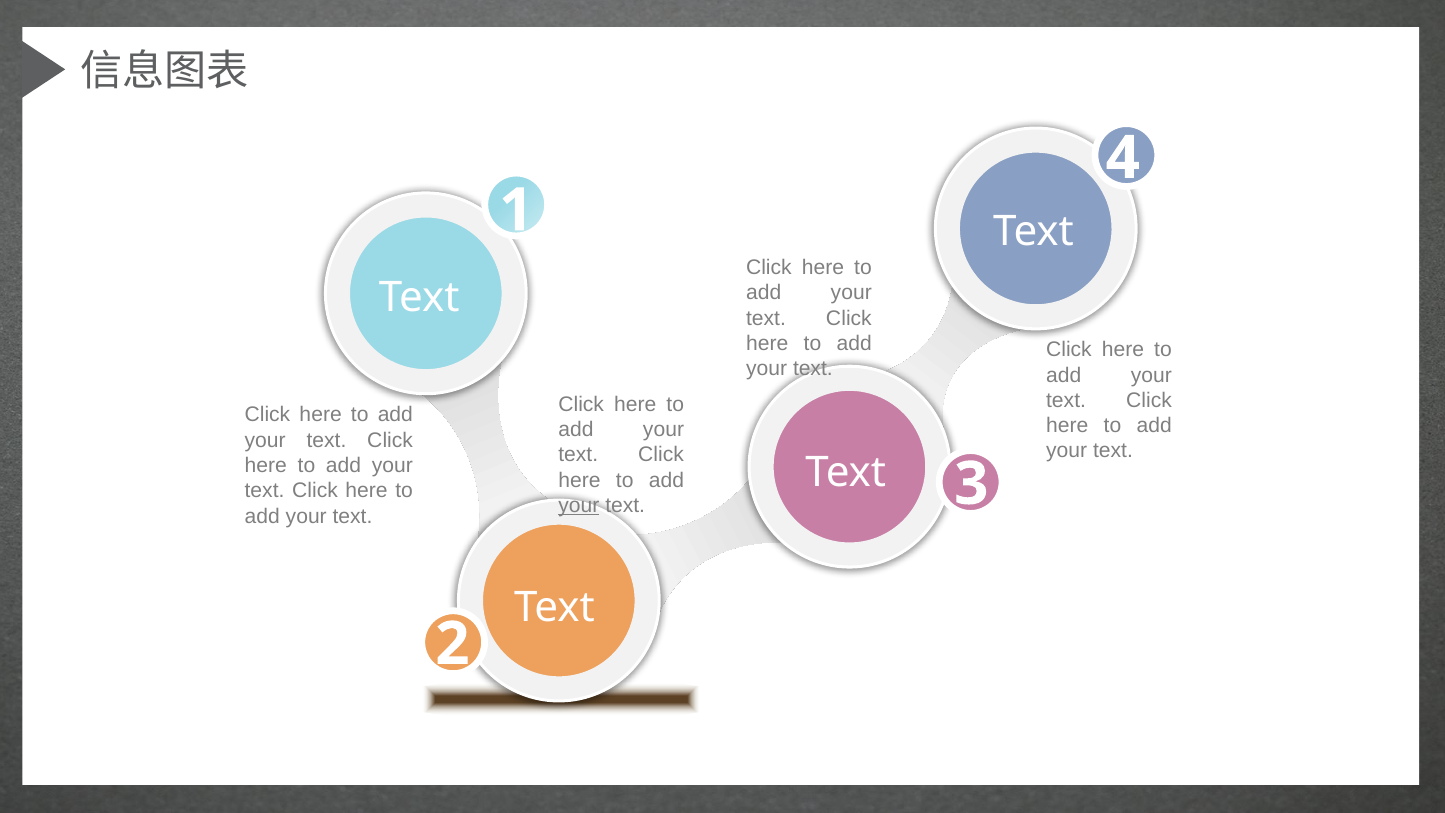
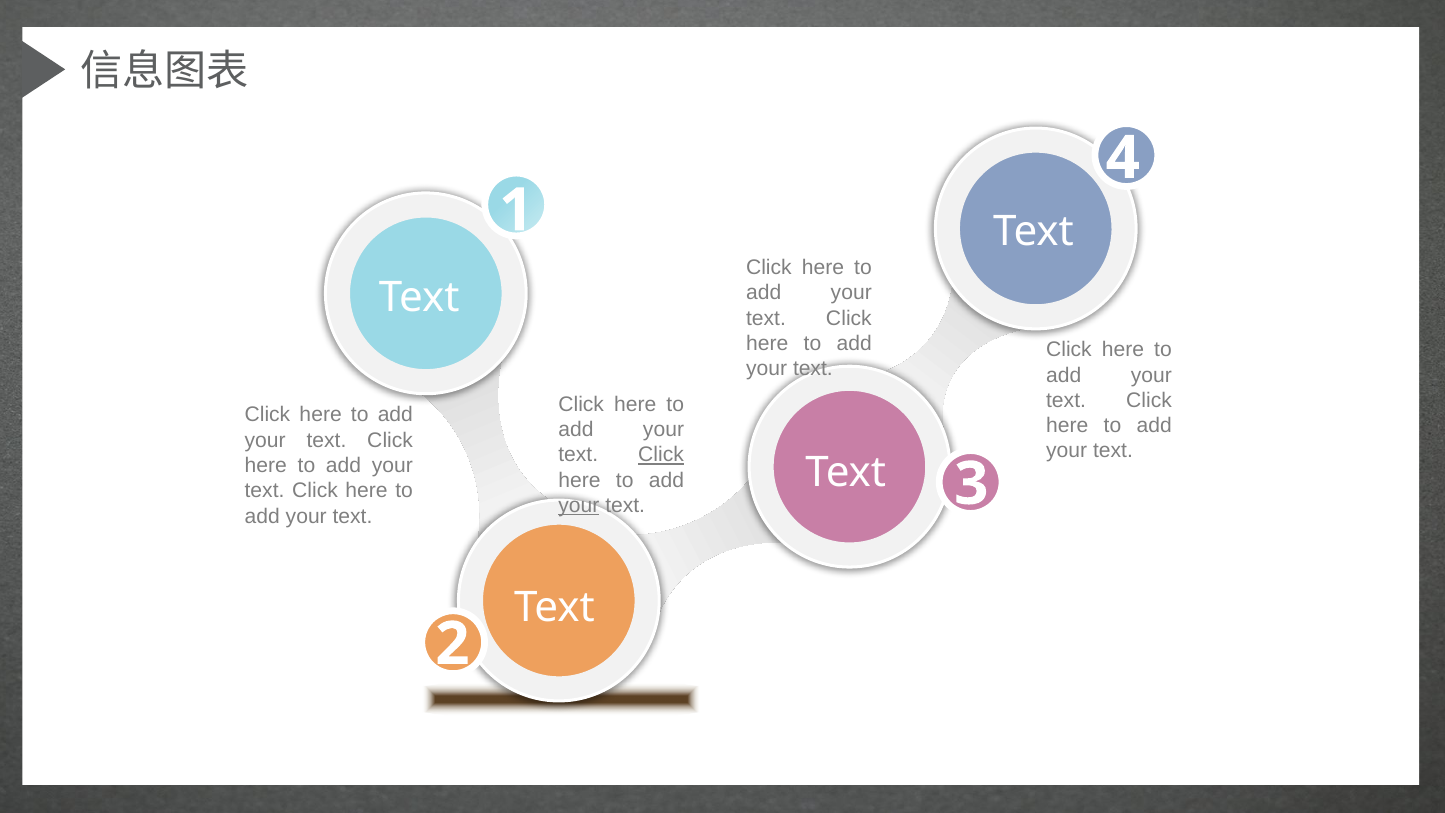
Click underline: none -> present (661, 455)
